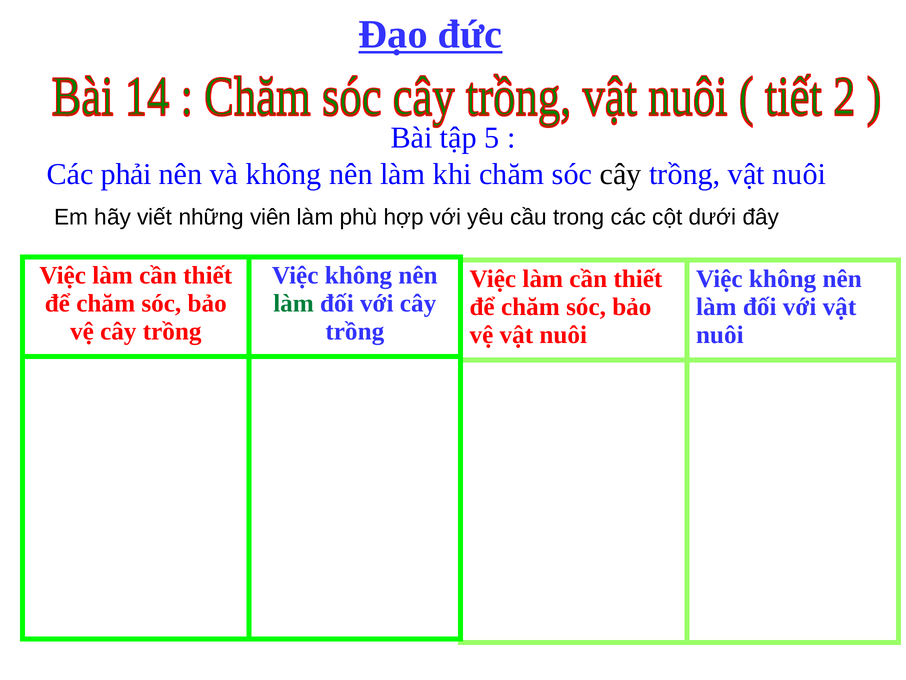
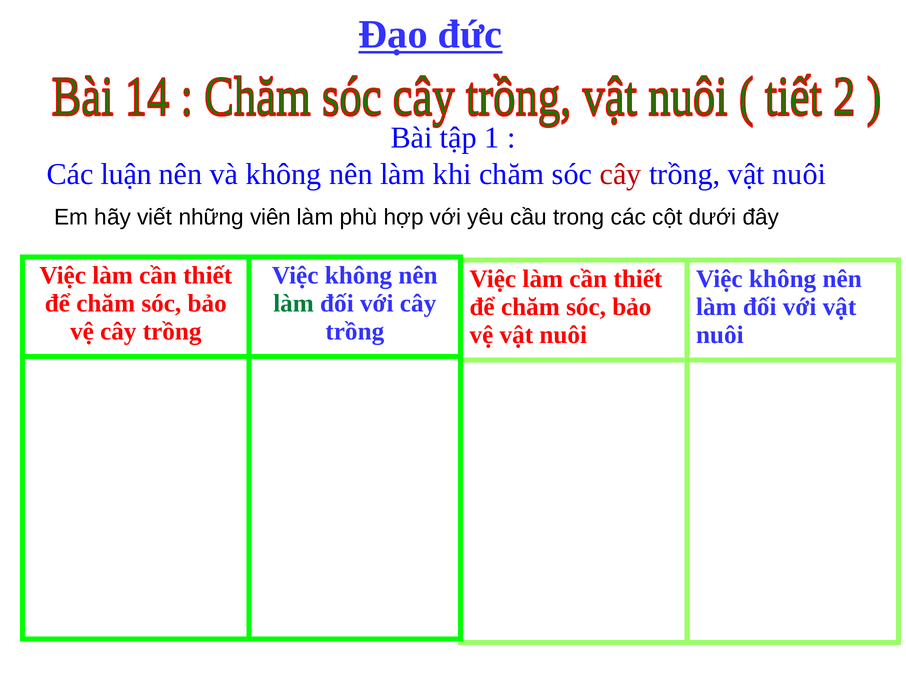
5: 5 -> 1 (492, 138)
phải: phải -> luận (126, 174)
cây colour: black -> red (621, 174)
